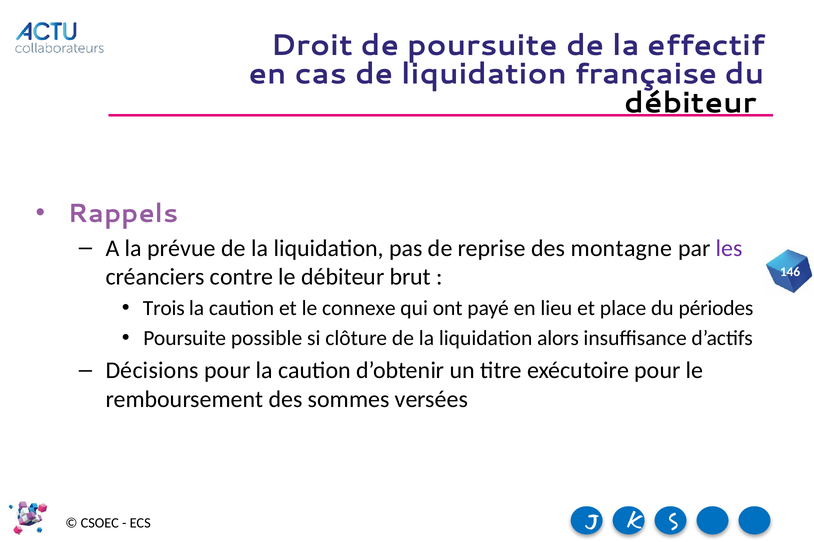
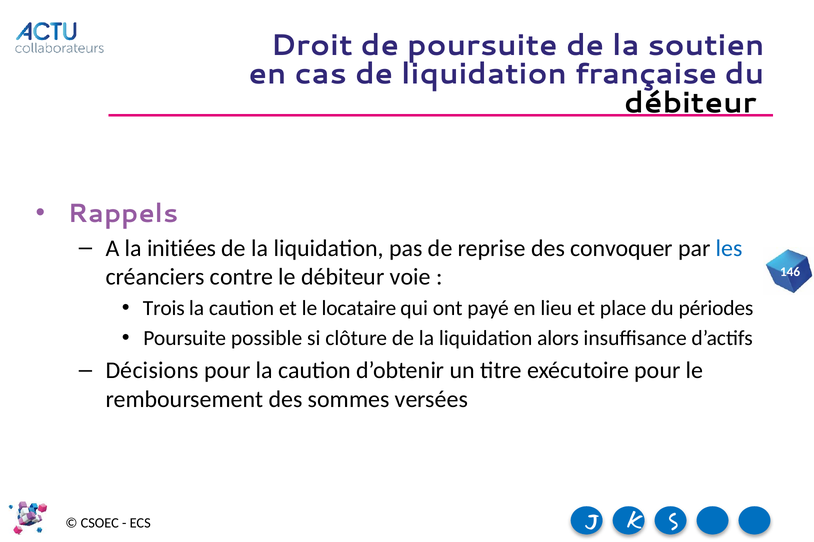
effectif: effectif -> soutien (706, 45)
prévue: prévue -> initiées (182, 248)
montagne: montagne -> convoquer (622, 248)
les colour: purple -> blue (729, 248)
brut: brut -> voie (410, 277)
connexe: connexe -> locataire (359, 309)
